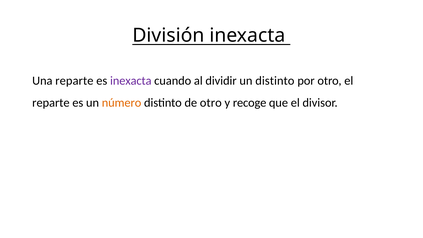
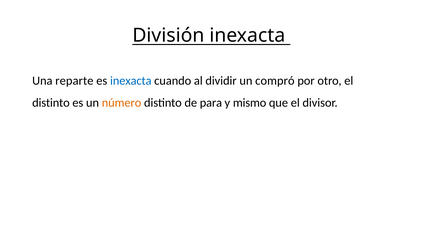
inexacta colour: purple -> blue (131, 81)
un distinto: distinto -> compró (275, 81)
reparte: reparte -> distinto (51, 103)
de otro: otro -> para (211, 103)
recoge: recoge -> mismo (250, 103)
